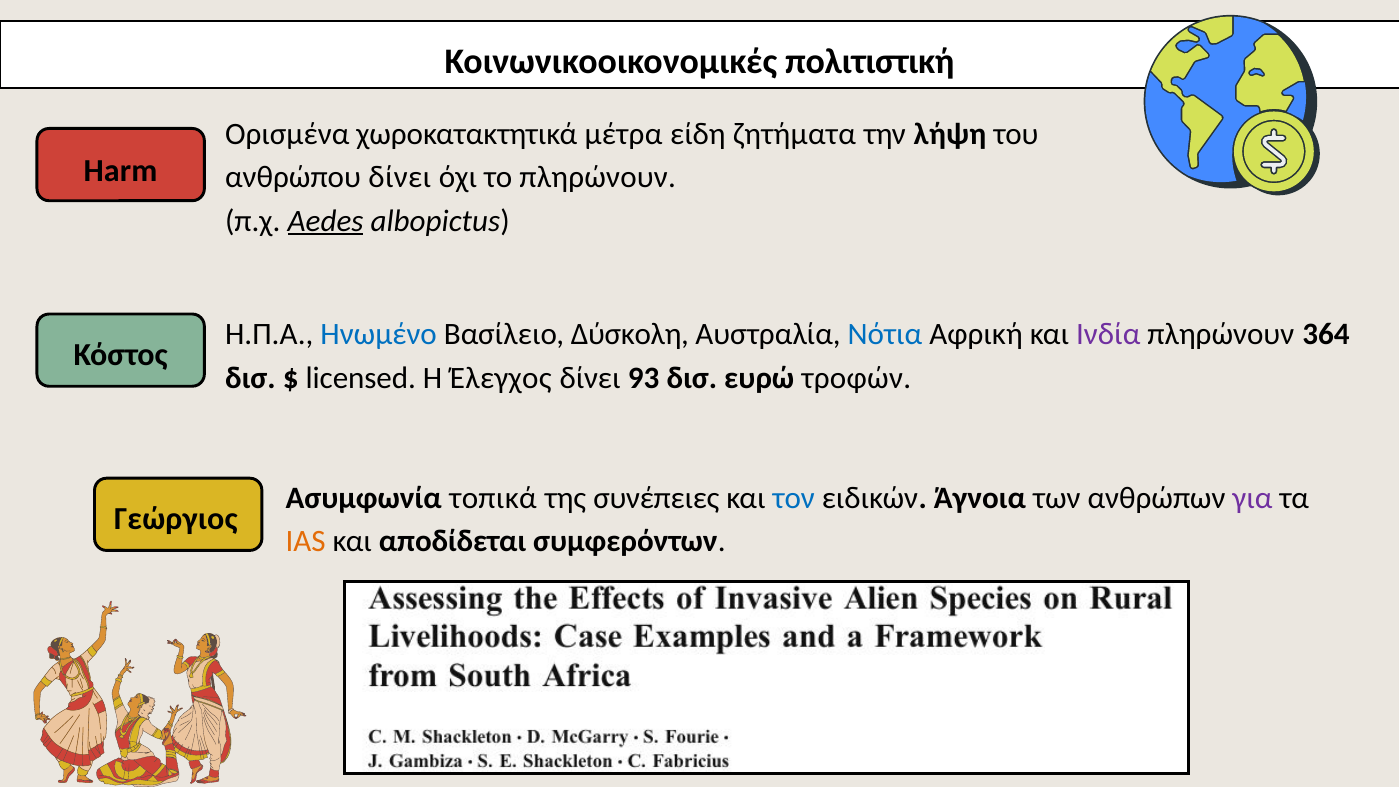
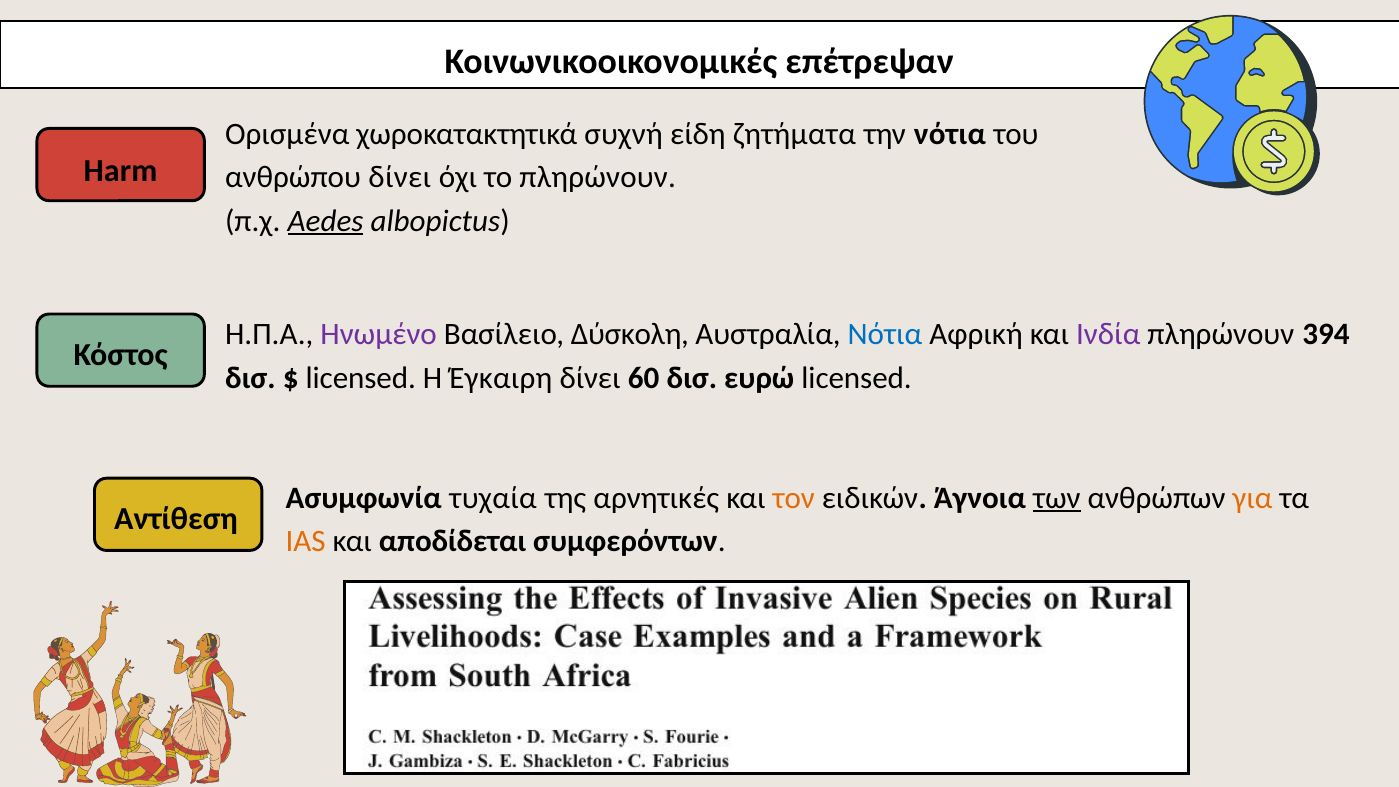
πολιτιστική: πολιτιστική -> επέτρεψαν (870, 62)
μέτρα: μέτρα -> συχνή (624, 134)
την λήψη: λήψη -> νότια (950, 134)
Ηνωμένο colour: blue -> purple (379, 334)
364: 364 -> 394 (1326, 334)
Έλεγχος: Έλεγχος -> Έγκαιρη (501, 378)
93: 93 -> 60 (644, 378)
ευρώ τροφών: τροφών -> licensed (857, 378)
τοπικά: τοπικά -> τυχαία (493, 498)
συνέπειες: συνέπειες -> αρνητικές (656, 498)
τον colour: blue -> orange (794, 498)
των underline: none -> present (1057, 498)
για colour: purple -> orange (1253, 498)
Γεώργιος: Γεώργιος -> Αντίθεση (176, 519)
